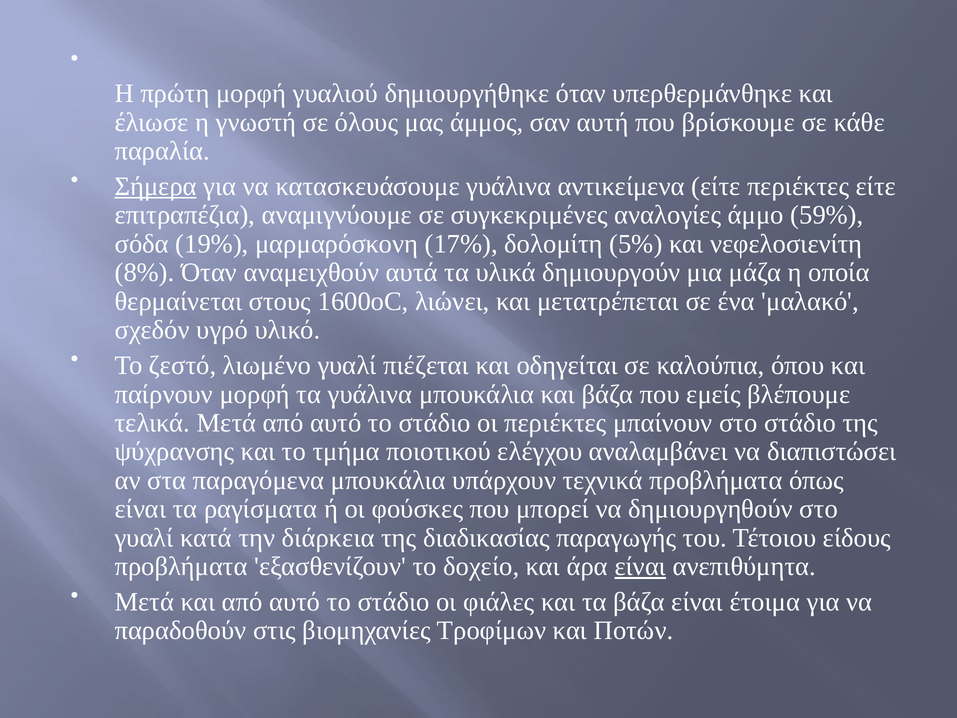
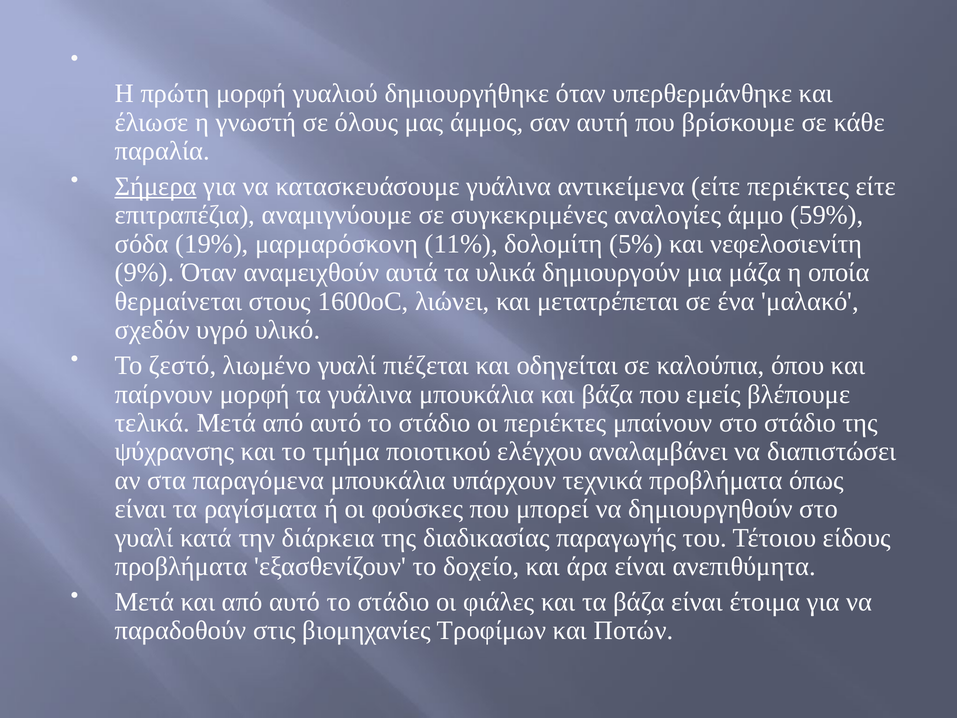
17%: 17% -> 11% (461, 244)
8%: 8% -> 9% (145, 273)
είναι underline: present -> none (640, 566)
